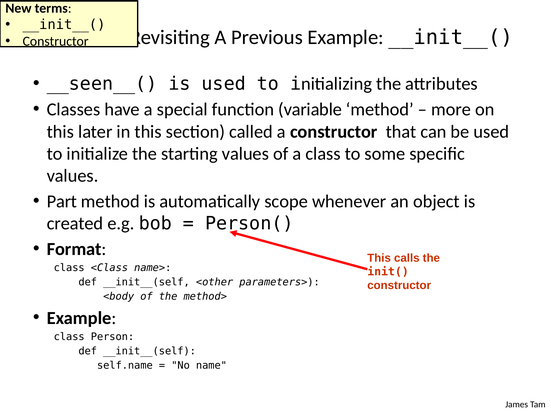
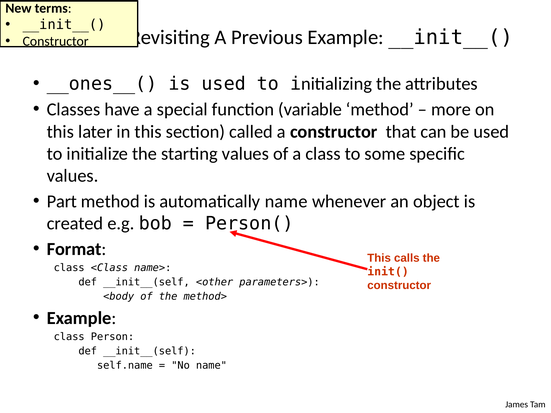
__seen__(: __seen__( -> __ones__( (102, 84)
automatically scope: scope -> name (286, 201)
